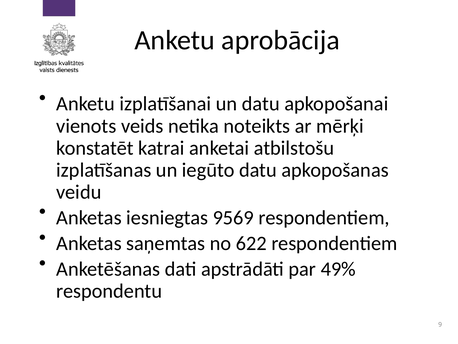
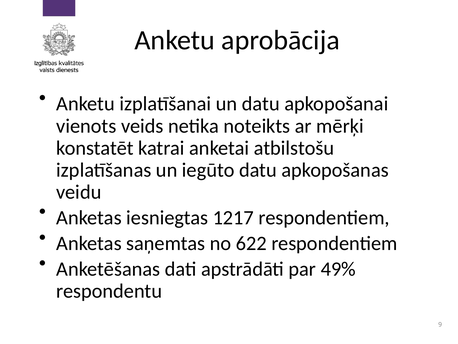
9569: 9569 -> 1217 (233, 217)
